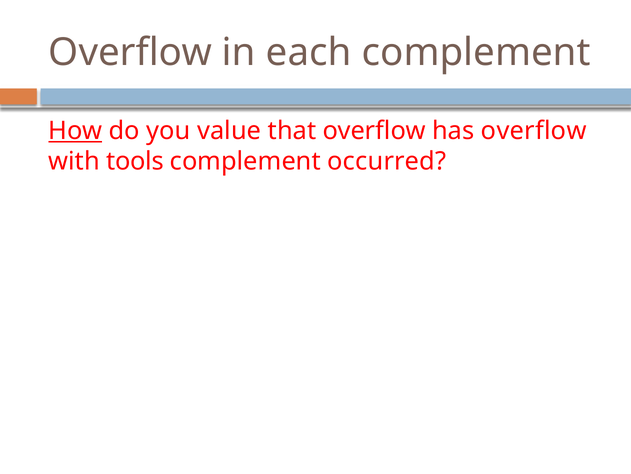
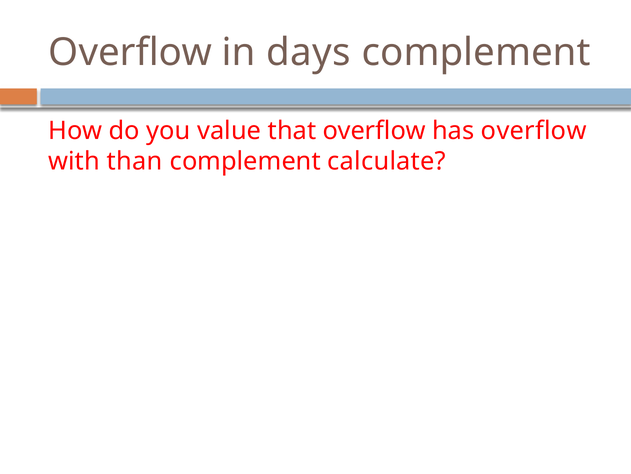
each: each -> days (309, 53)
How underline: present -> none (75, 131)
tools: tools -> than (135, 161)
occurred: occurred -> calculate (387, 161)
